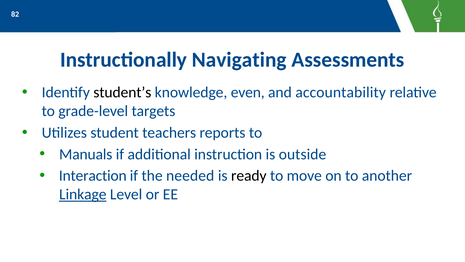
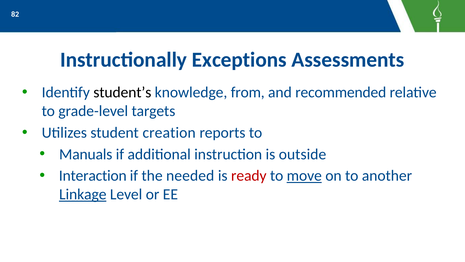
Navigating: Navigating -> Exceptions (239, 60)
even: even -> from (248, 92)
accountability: accountability -> recommended (341, 92)
teachers: teachers -> creation (169, 133)
ready colour: black -> red (249, 176)
move underline: none -> present (304, 176)
